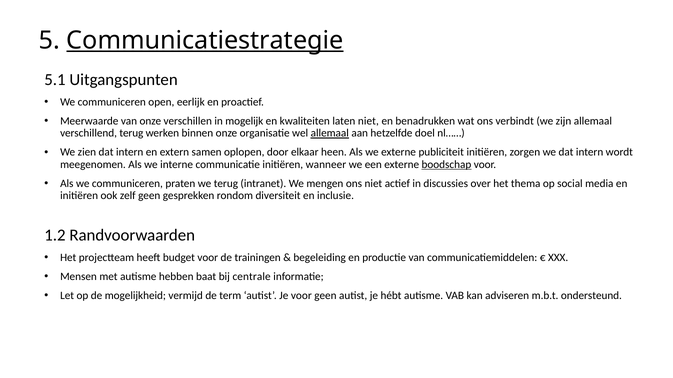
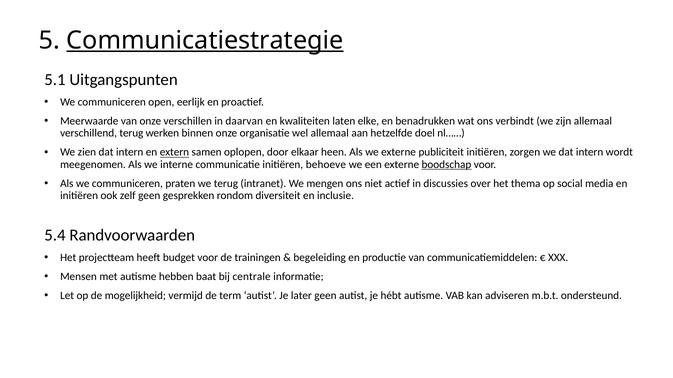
mogelijk: mogelijk -> daarvan (244, 121)
laten niet: niet -> elke (368, 121)
allemaal underline: present -> none (330, 133)
extern underline: none -> present (174, 153)
wanneer: wanneer -> behoeve (326, 165)
1.2: 1.2 -> 5.4 (55, 236)
Je voor: voor -> later (301, 296)
